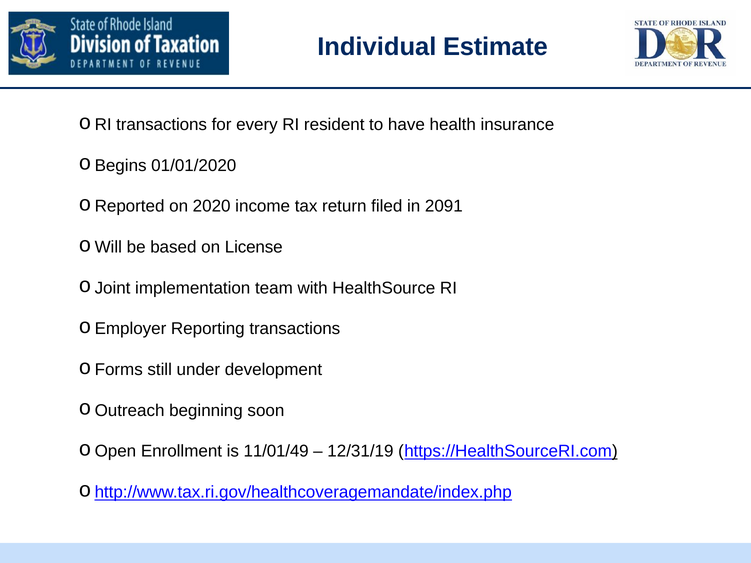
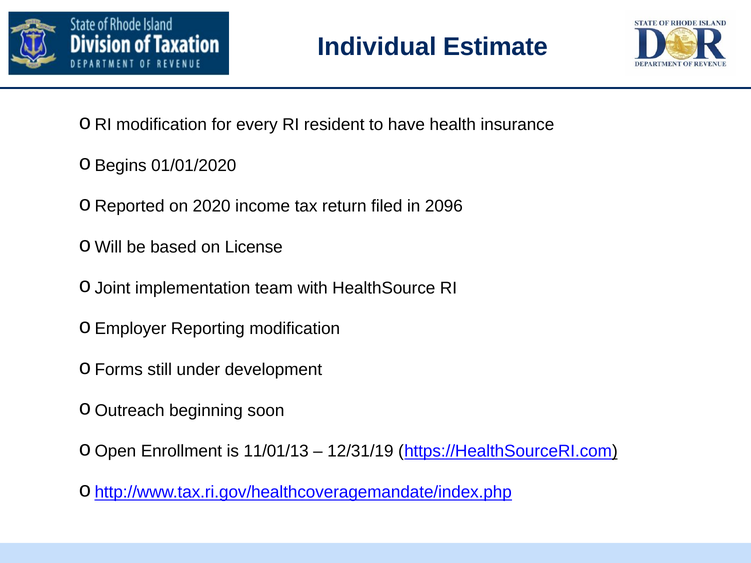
RI transactions: transactions -> modification (162, 125)
2091: 2091 -> 2096 (444, 206)
Reporting transactions: transactions -> modification (295, 329)
11/01/49: 11/01/49 -> 11/01/13 (276, 452)
